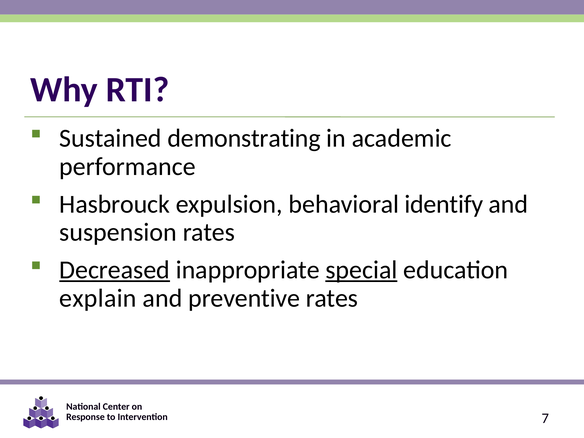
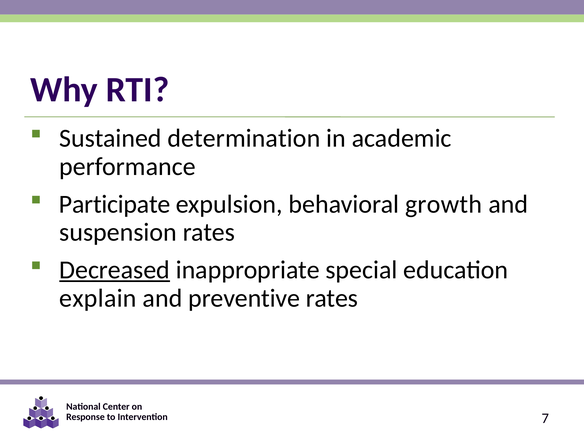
demonstrating: demonstrating -> determination (244, 138)
Hasbrouck: Hasbrouck -> Participate (115, 204)
identify: identify -> growth (444, 204)
special underline: present -> none (361, 270)
